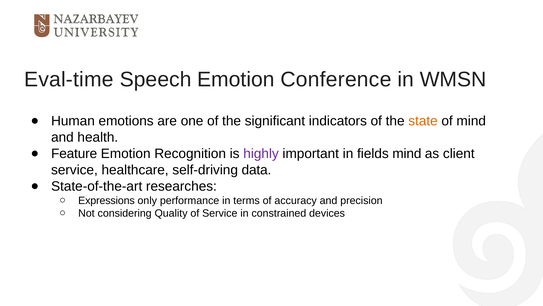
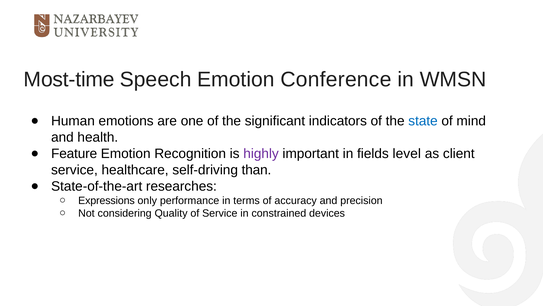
Eval-time: Eval-time -> Most-time (69, 79)
state colour: orange -> blue (423, 121)
fields mind: mind -> level (407, 153)
data: data -> than (256, 170)
